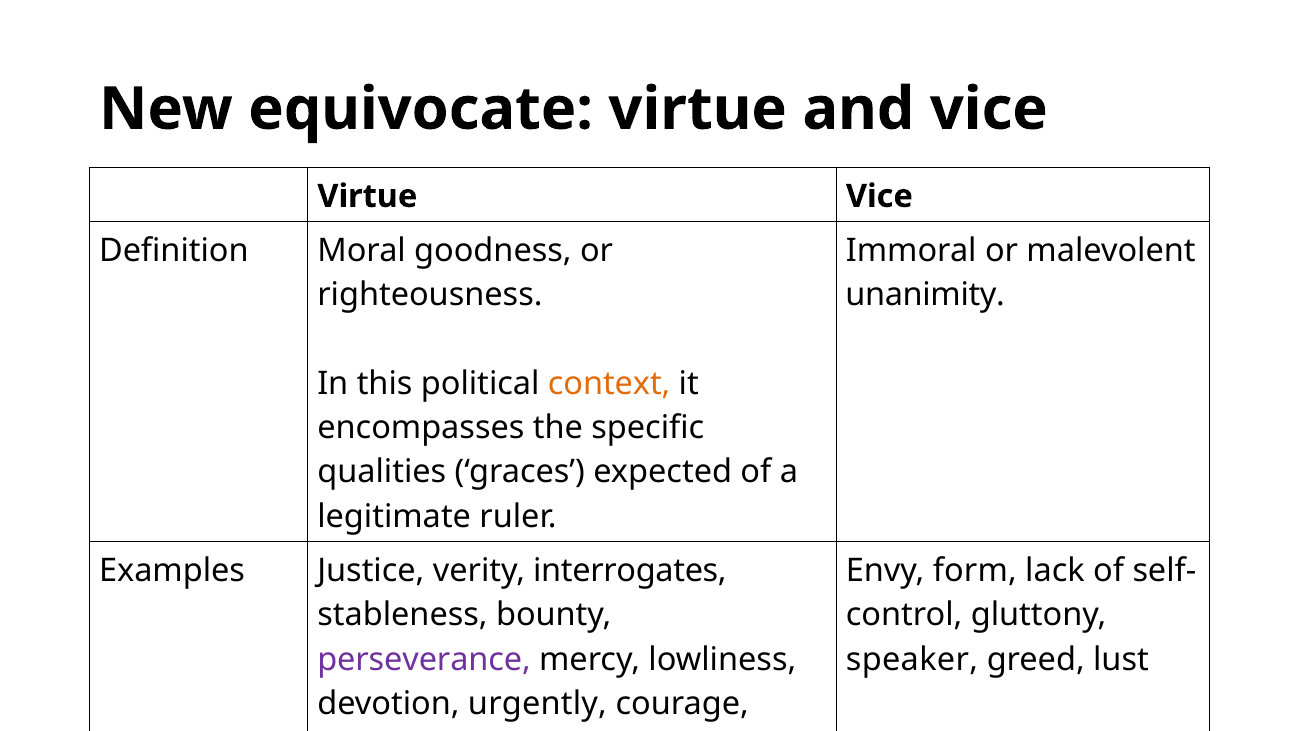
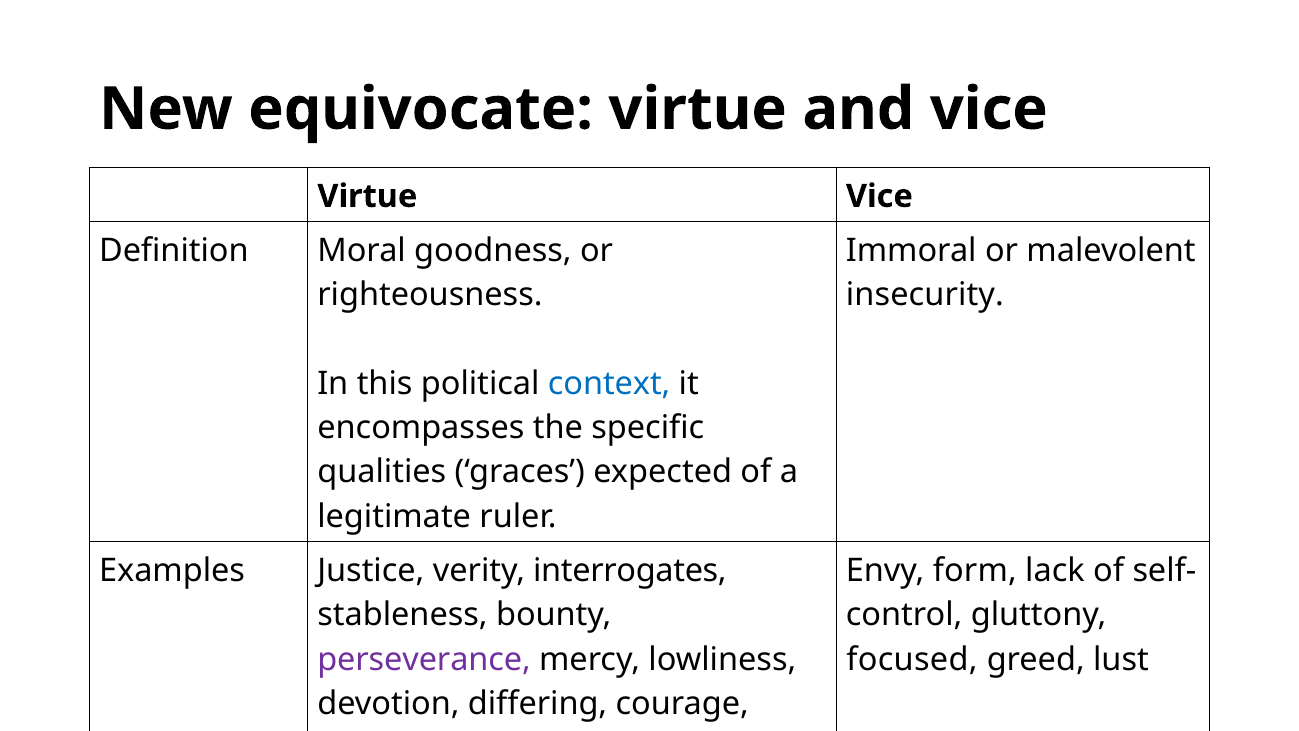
unanimity: unanimity -> insecurity (925, 295)
context colour: orange -> blue (609, 383)
speaker: speaker -> focused (912, 659)
urgently: urgently -> differing (538, 703)
